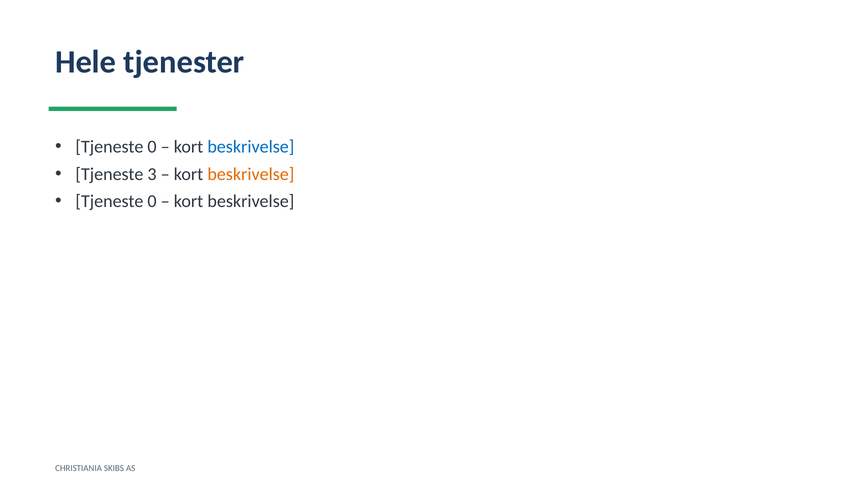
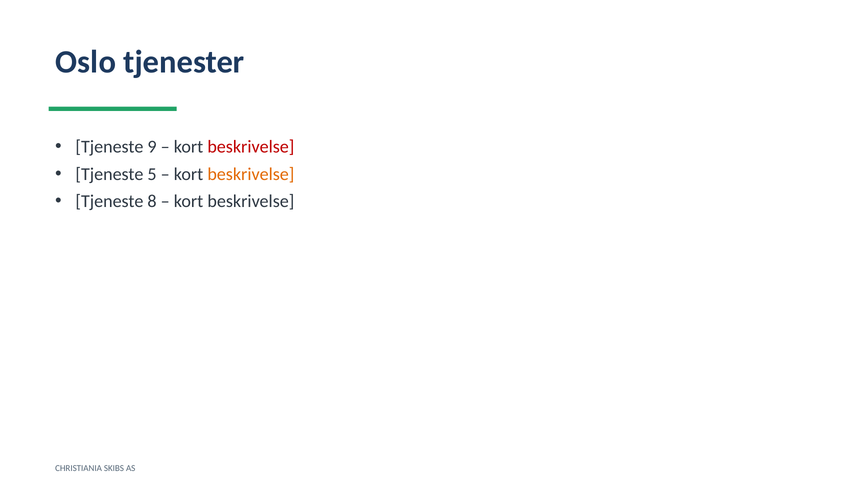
Hele: Hele -> Oslo (86, 62)
0: 0 -> 9 (152, 147)
beskrivelse colour: blue -> red (251, 147)
3: 3 -> 5 (152, 174)
0: 0 -> 8 (152, 201)
